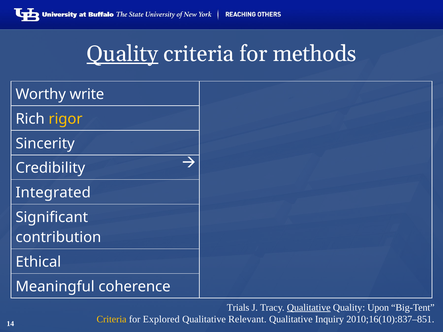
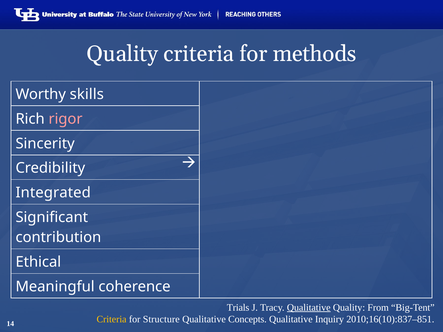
Quality underline: present -> none (122, 54)
write: write -> skills (87, 94)
rigor colour: yellow -> pink (66, 119)
Upon: Upon -> From (378, 308)
Explored: Explored -> Structure (161, 320)
Relevant: Relevant -> Concepts (247, 320)
